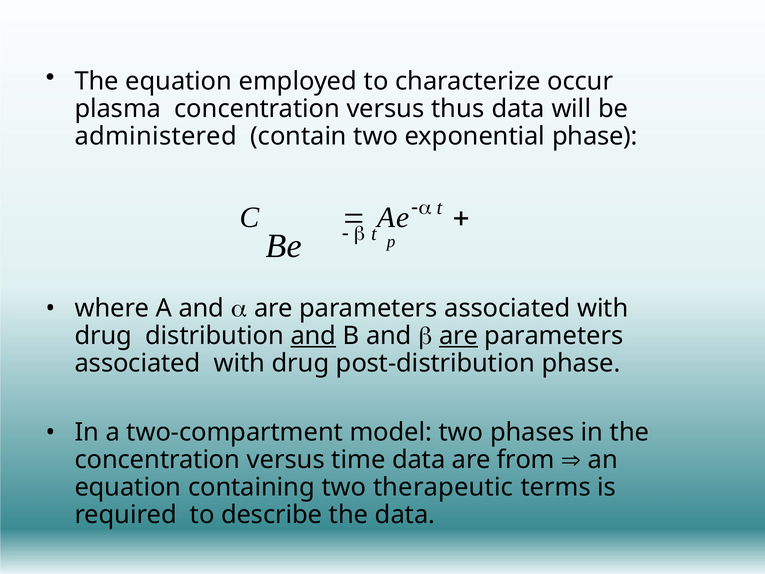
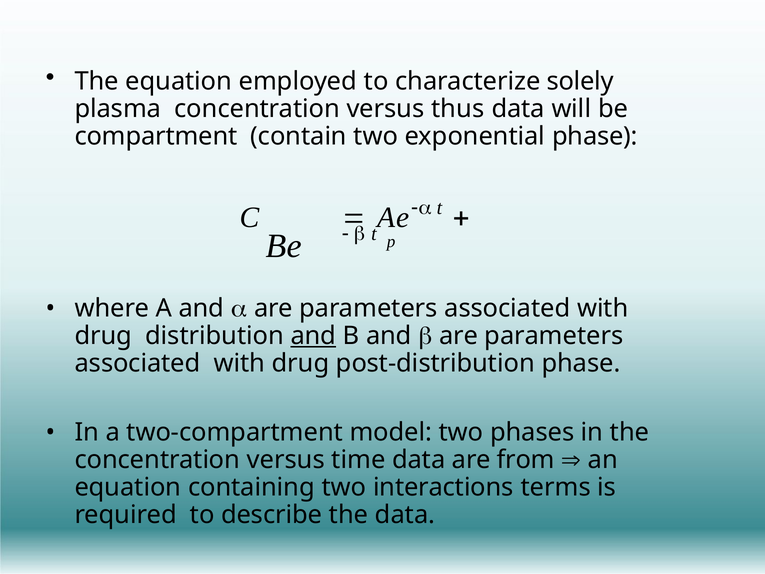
occur: occur -> solely (580, 81)
administered: administered -> compartment (156, 136)
are underline: present -> none (459, 336)
therapeutic: therapeutic -> interactions (443, 487)
